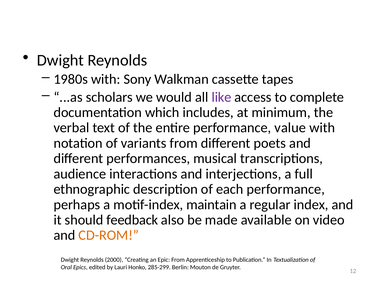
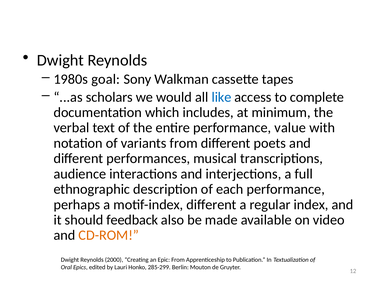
1980s with: with -> goal (106, 79)
like colour: purple -> blue (221, 97)
motif-index maintain: maintain -> different (211, 205)
